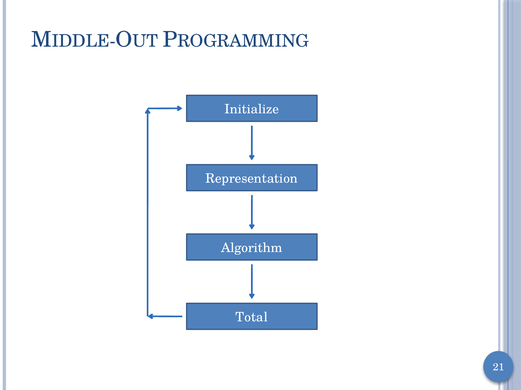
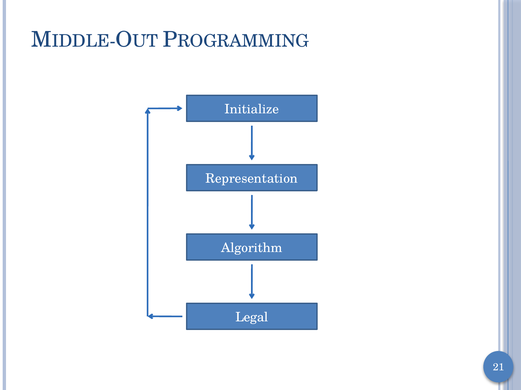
Total: Total -> Legal (252, 318)
